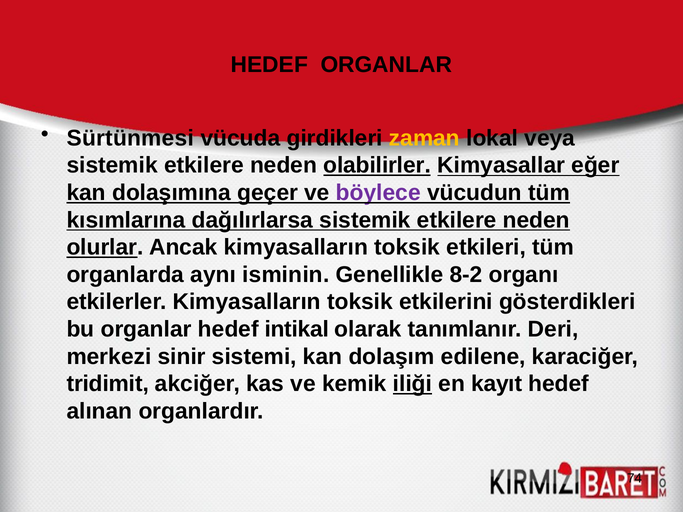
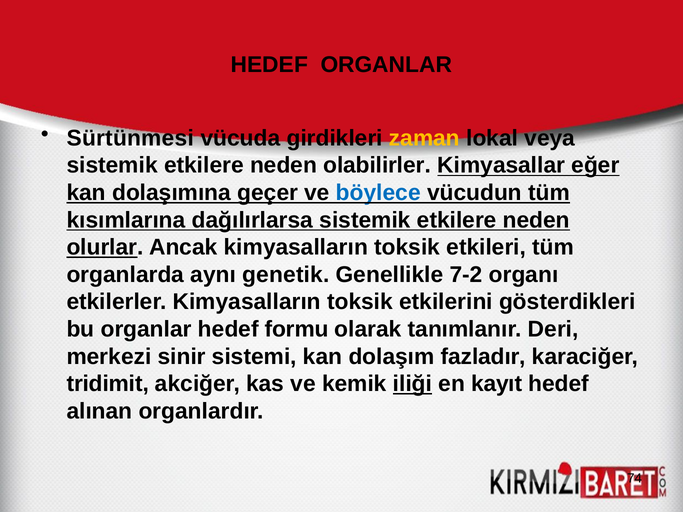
olabilirler underline: present -> none (377, 166)
böylece colour: purple -> blue (378, 193)
isminin: isminin -> genetik (286, 275)
8-2: 8-2 -> 7-2 (466, 275)
intikal: intikal -> formu (297, 329)
edilene: edilene -> fazladır (483, 357)
